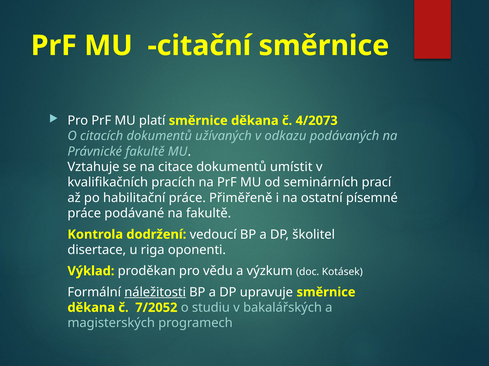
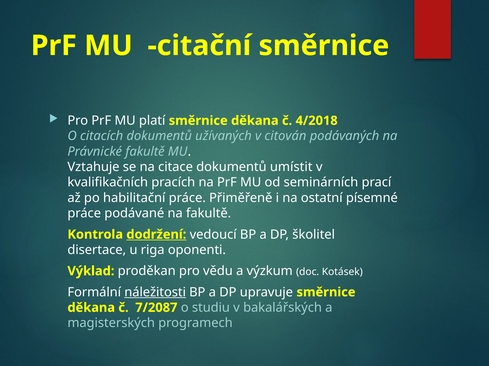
4/2073: 4/2073 -> 4/2018 (317, 121)
odkazu: odkazu -> citován (285, 136)
dodržení underline: none -> present (156, 235)
7/2052: 7/2052 -> 7/2087 (156, 308)
